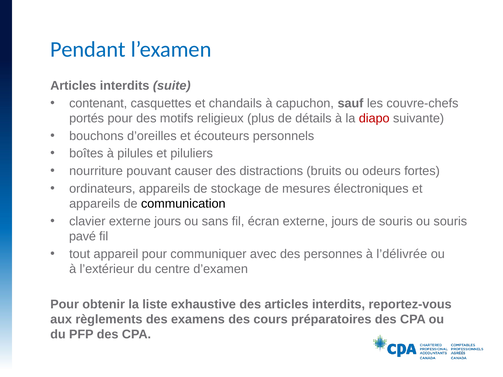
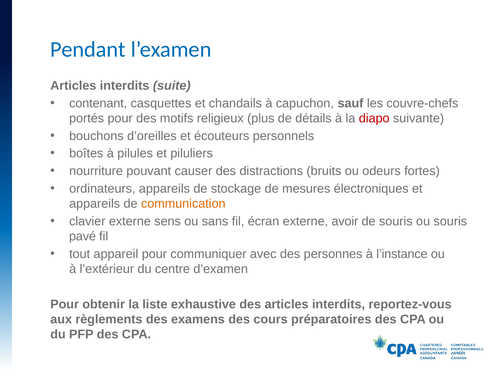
communication colour: black -> orange (183, 204)
clavier externe jours: jours -> sens (168, 221)
écran externe jours: jours -> avoir (345, 221)
l’délivrée: l’délivrée -> l’instance (402, 254)
